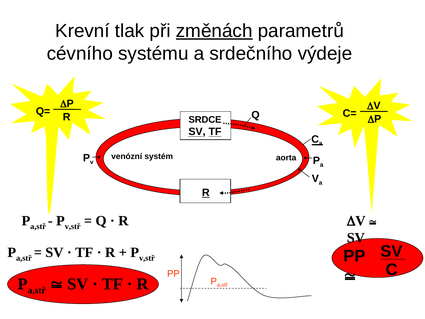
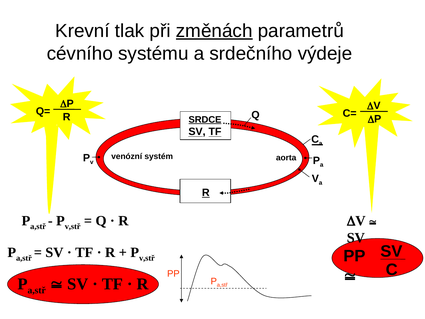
SRDCE underline: none -> present (205, 120)
